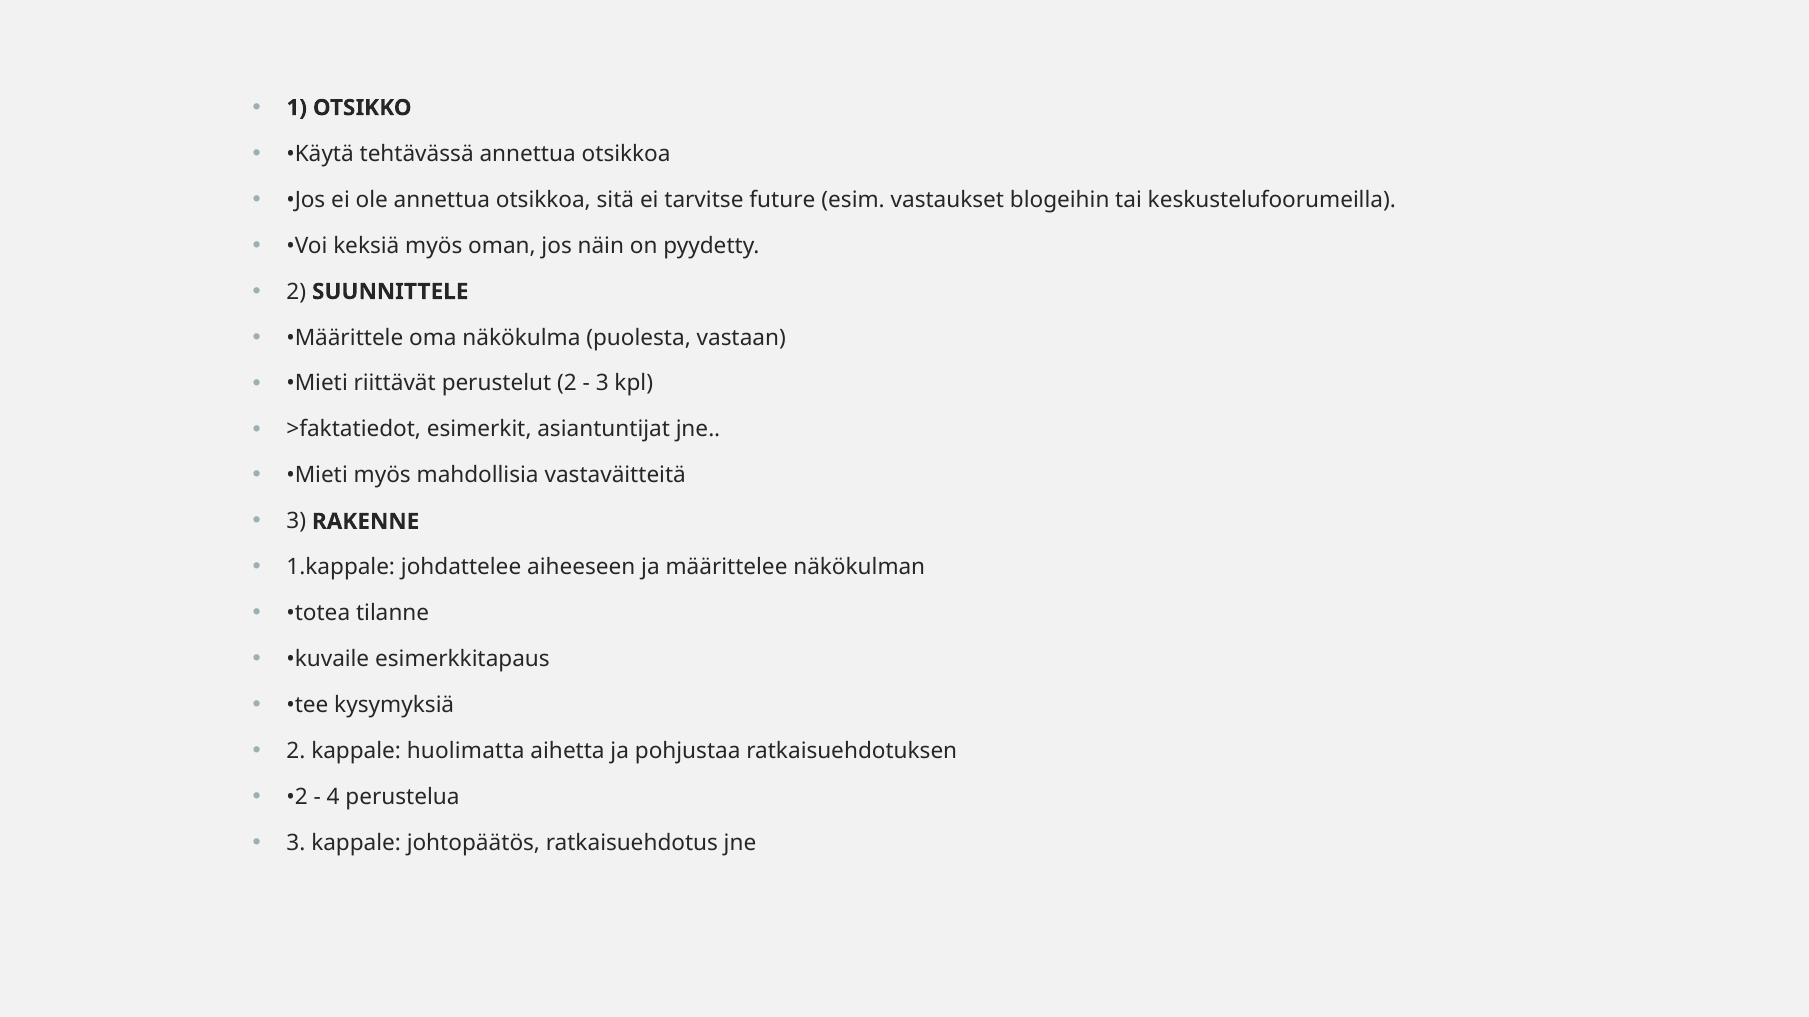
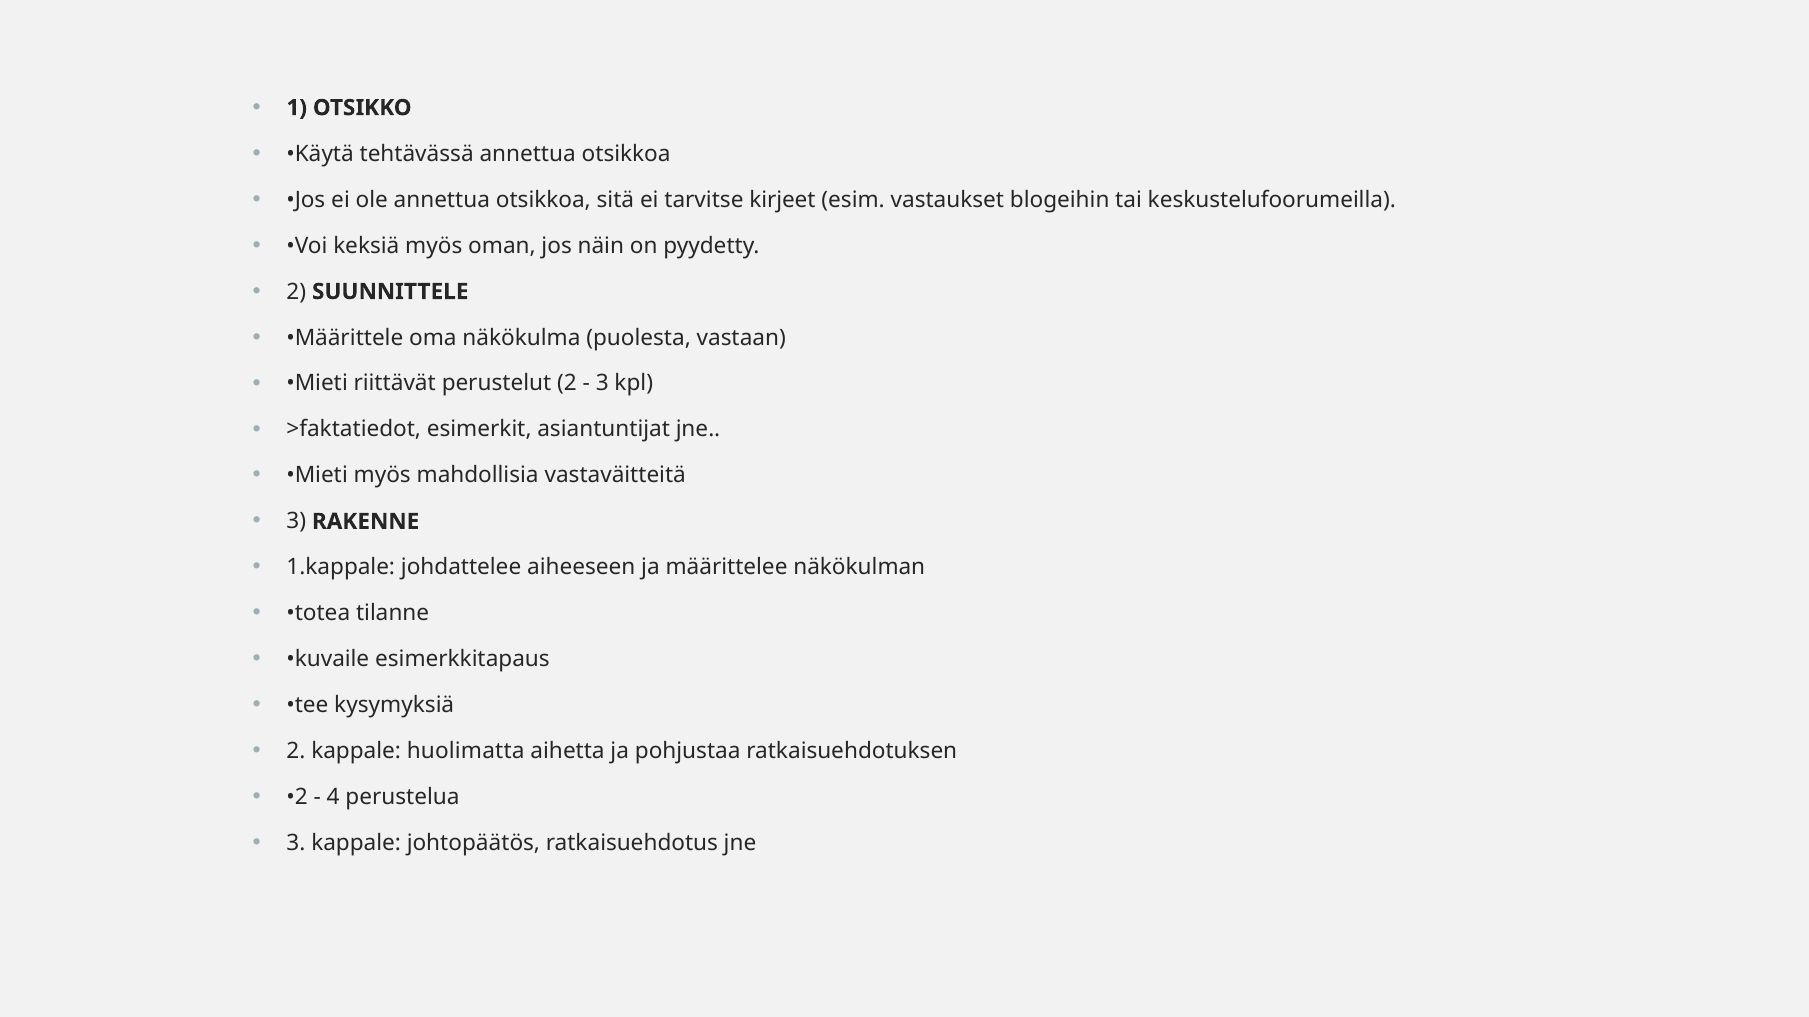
future: future -> kirjeet (782, 200)
